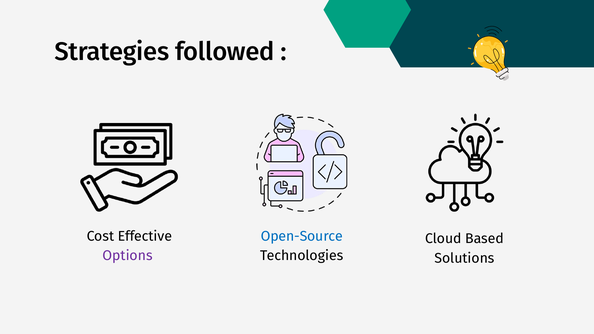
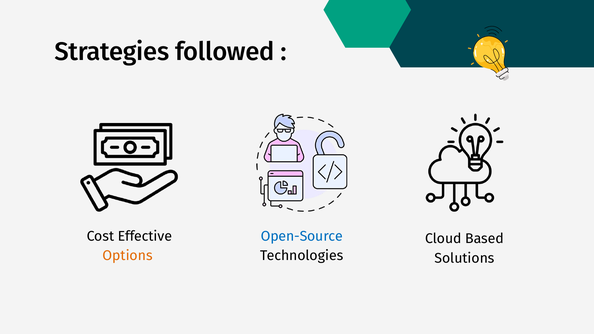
Options colour: purple -> orange (128, 256)
